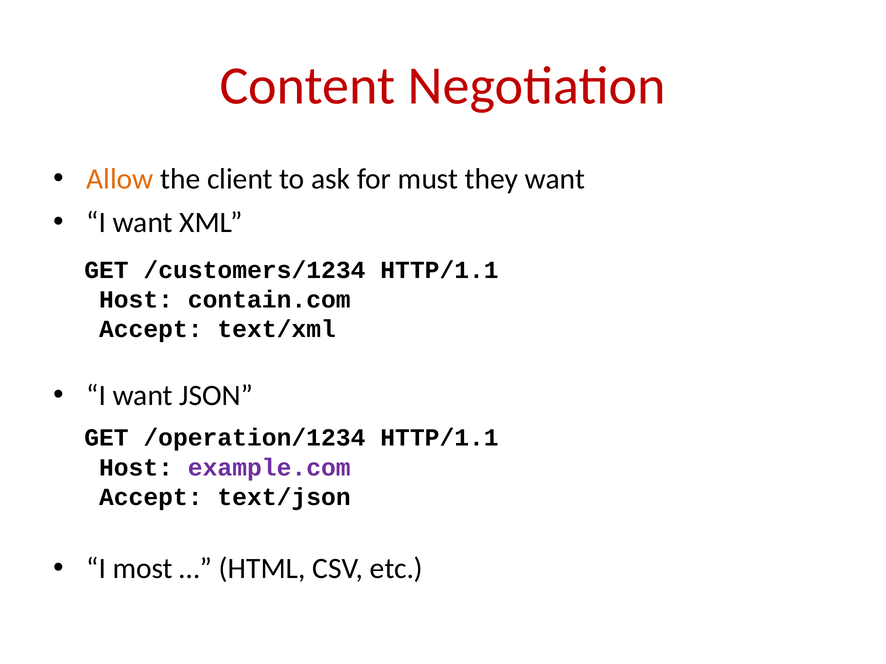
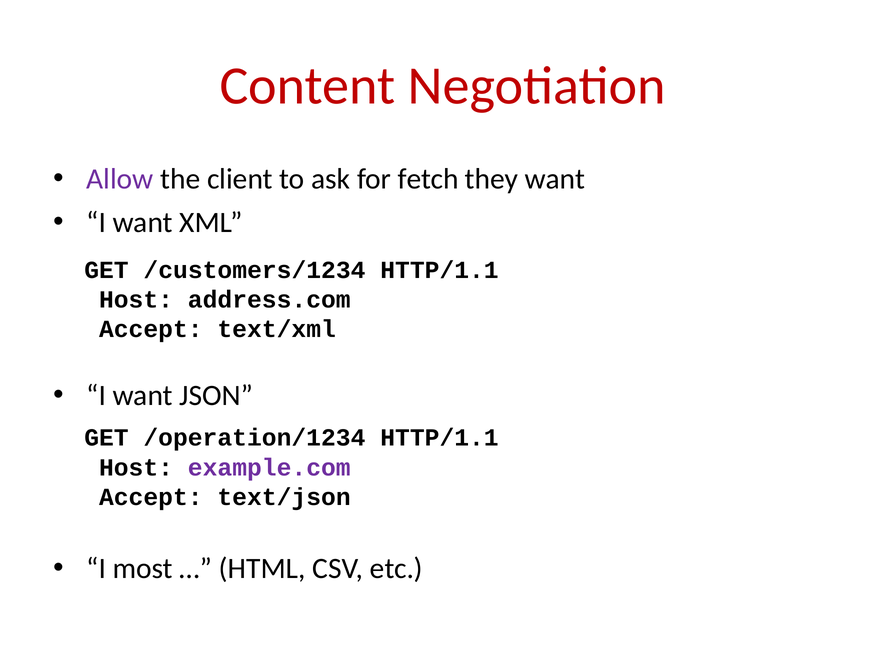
Allow colour: orange -> purple (120, 179)
must: must -> fetch (428, 179)
contain.com: contain.com -> address.com (269, 300)
